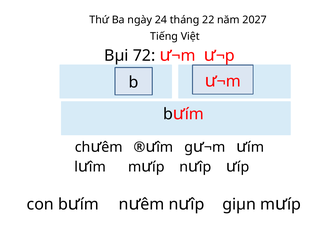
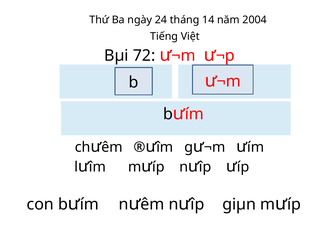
22: 22 -> 14 (208, 20)
2027: 2027 -> 2004 (255, 20)
